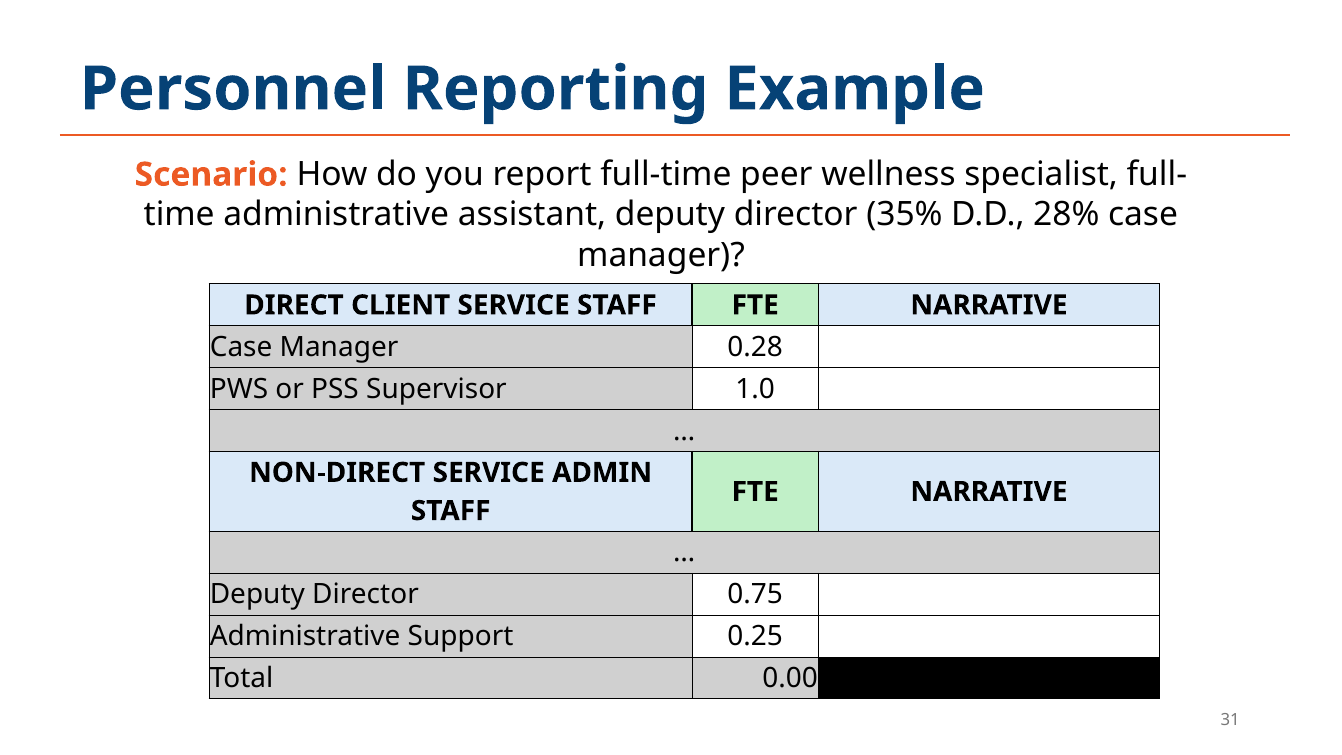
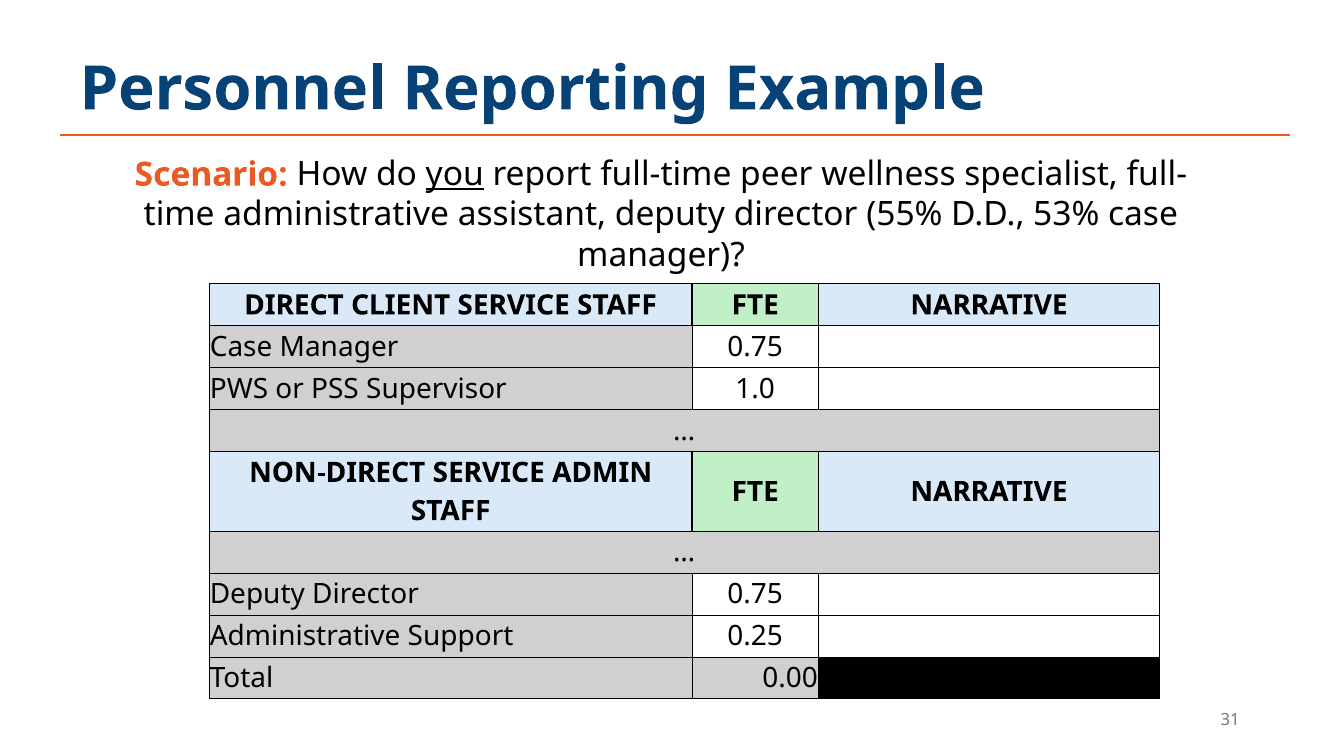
you underline: none -> present (455, 175)
35%: 35% -> 55% (904, 215)
28%: 28% -> 53% (1066, 215)
Manager 0.28: 0.28 -> 0.75 (755, 347)
